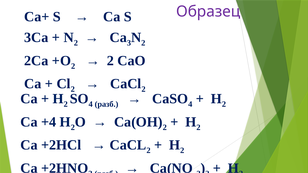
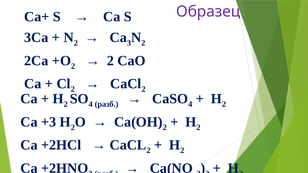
+4: +4 -> +3 (49, 122)
